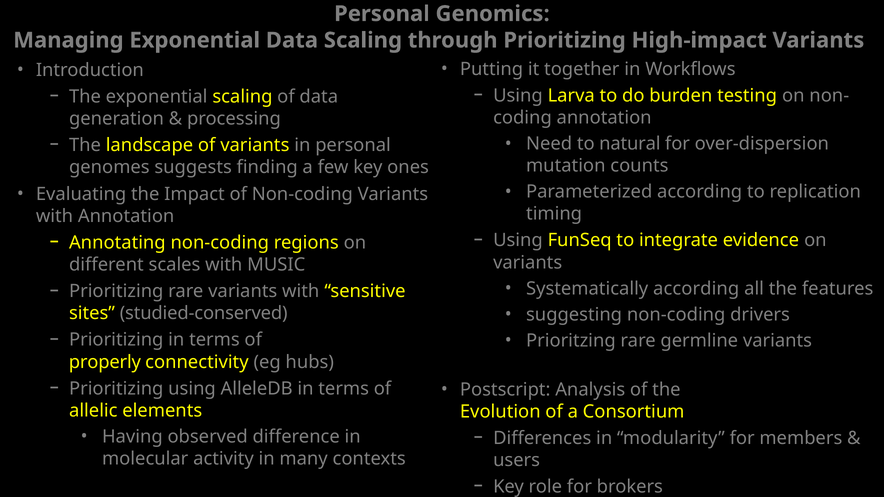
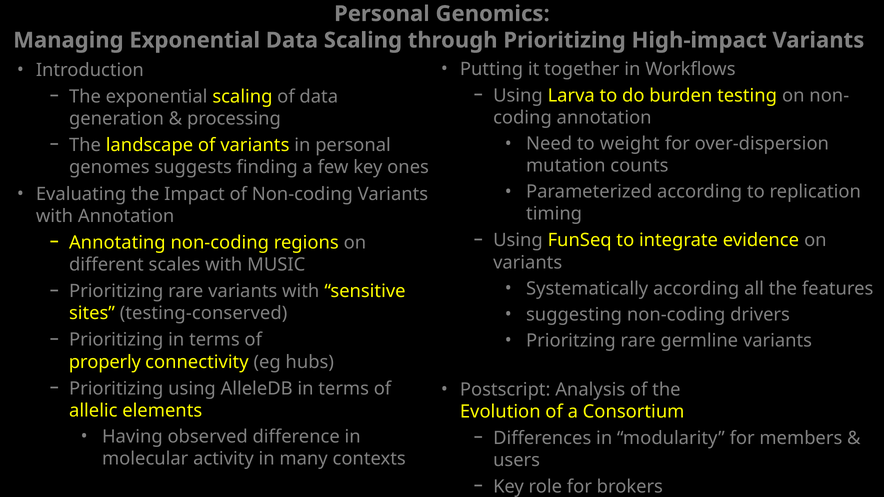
natural: natural -> weight (630, 144)
studied-conserved: studied-conserved -> testing-conserved (204, 314)
